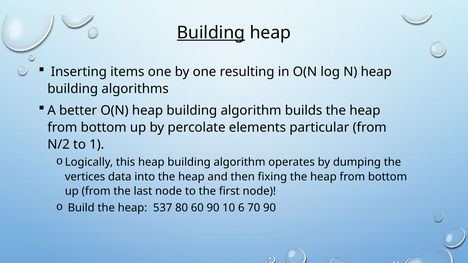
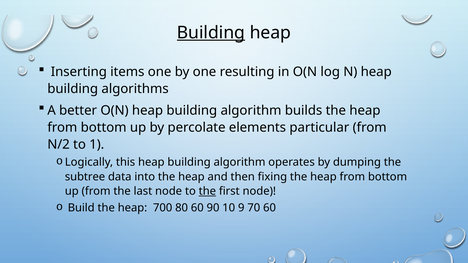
vertices: vertices -> subtree (85, 177)
the underline: none -> present (207, 191)
537: 537 -> 700 (163, 208)
6: 6 -> 9 (241, 208)
70 90: 90 -> 60 (270, 208)
